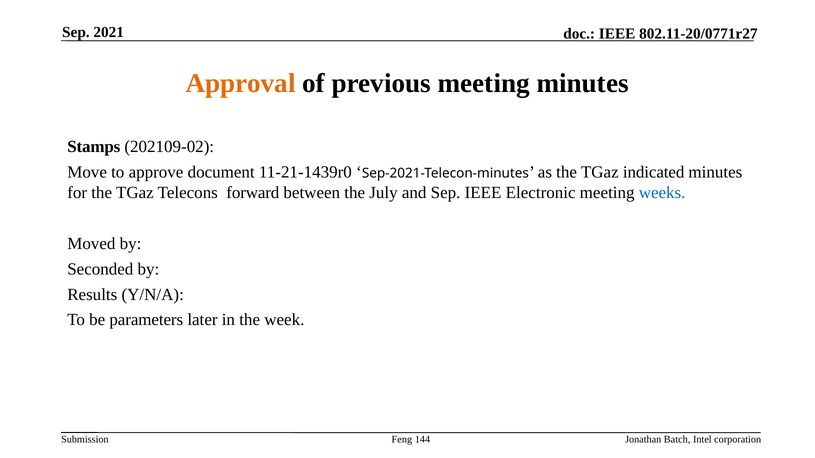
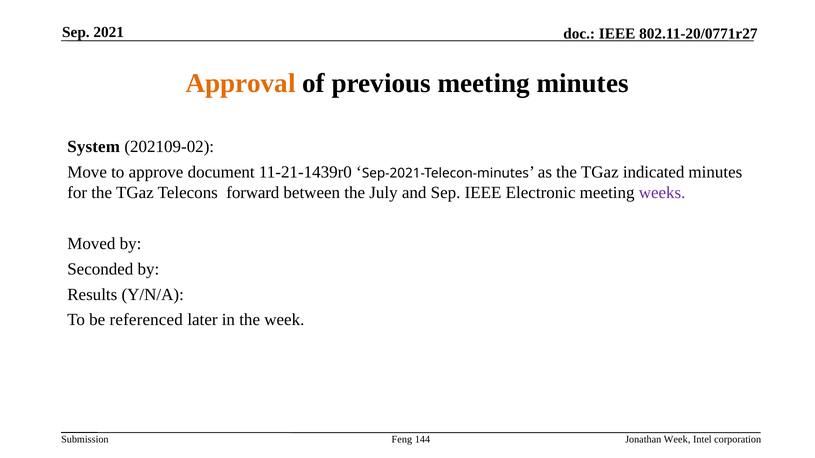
Stamps: Stamps -> System (94, 147)
weeks colour: blue -> purple (662, 193)
parameters: parameters -> referenced (146, 320)
Jonathan Batch: Batch -> Week (677, 440)
